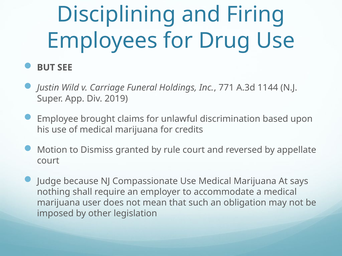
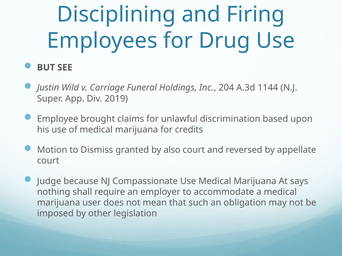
771: 771 -> 204 (226, 88)
rule: rule -> also (172, 150)
